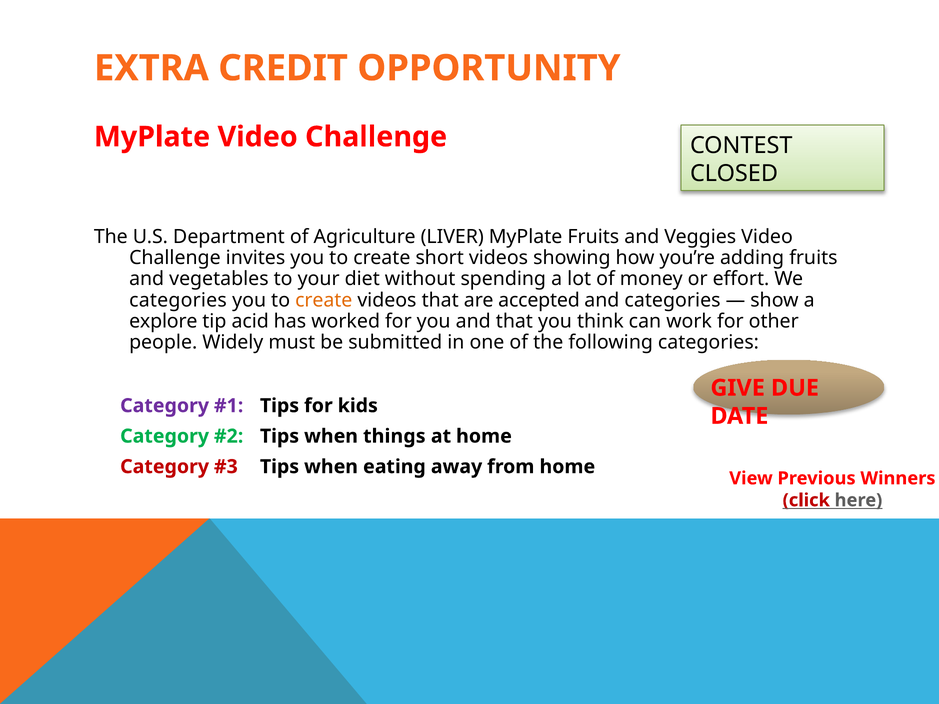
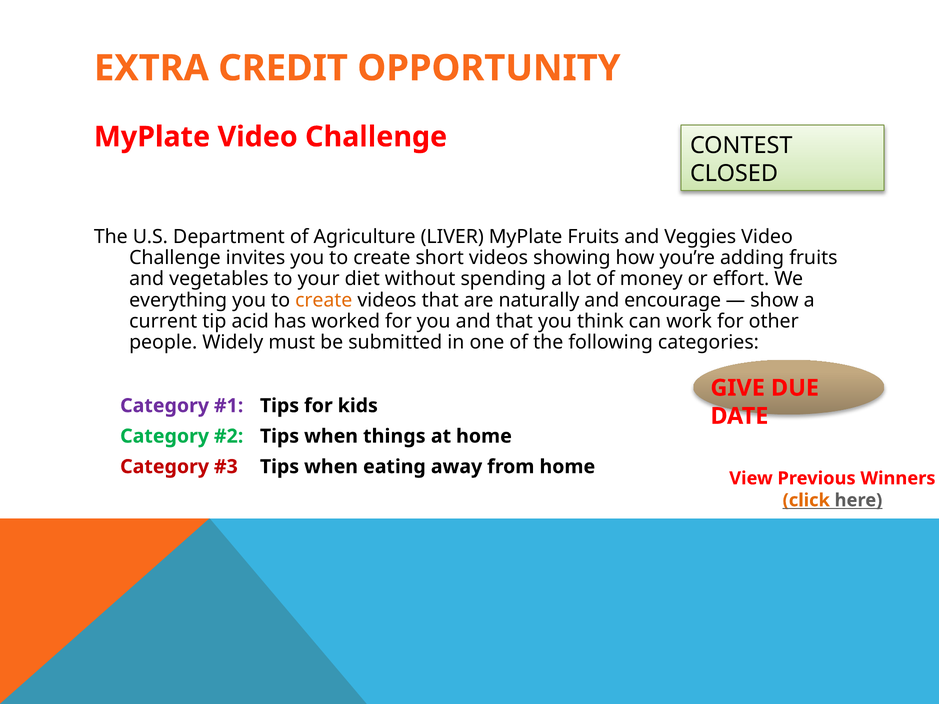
categories: categories -> everything (178, 300)
accepted: accepted -> naturally (539, 300)
and categories: categories -> encourage (673, 300)
explore: explore -> current (163, 321)
click colour: red -> orange (806, 500)
